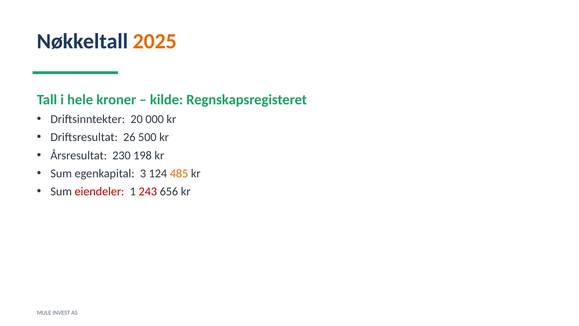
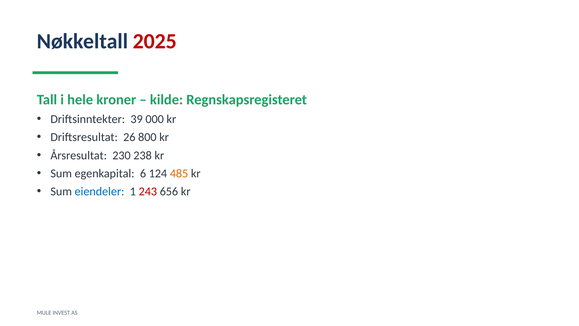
2025 colour: orange -> red (155, 41)
20: 20 -> 39 (137, 119)
500: 500 -> 800 (147, 137)
198: 198 -> 238 (143, 155)
3: 3 -> 6 (143, 173)
eiendeler colour: red -> blue (100, 191)
